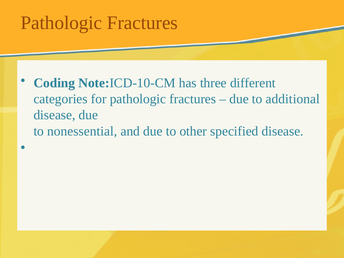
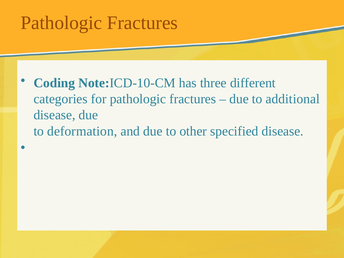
nonessential: nonessential -> deformation (82, 131)
